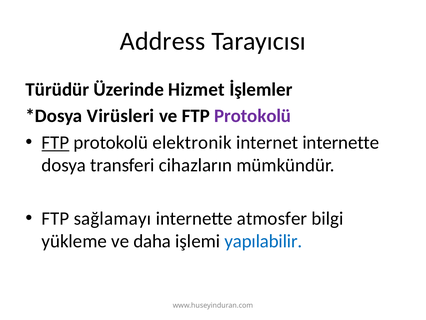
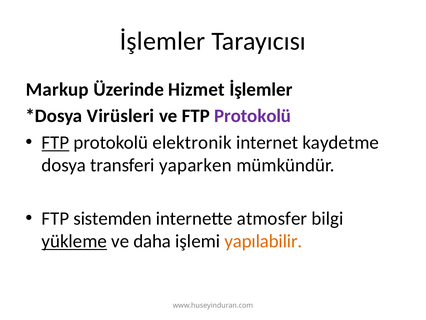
Address: Address -> İşlemler (163, 41)
Türüdür: Türüdür -> Markup (57, 89)
internet internette: internette -> kaydetme (341, 142)
cihazların: cihazların -> yaparken (195, 165)
sağlamayı: sağlamayı -> sistemden (113, 218)
yükleme underline: none -> present (74, 241)
yapılabilir colour: blue -> orange (263, 241)
